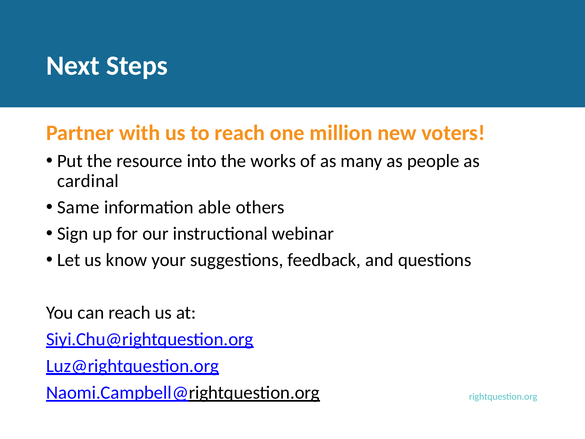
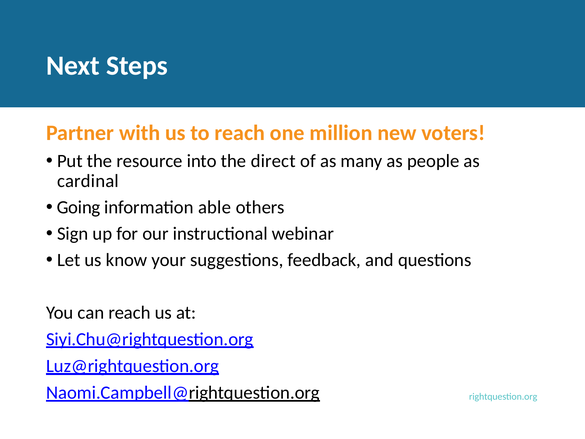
works: works -> direct (273, 161)
Same: Same -> Going (79, 207)
